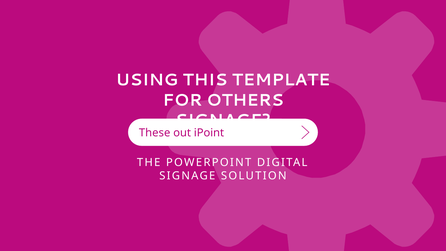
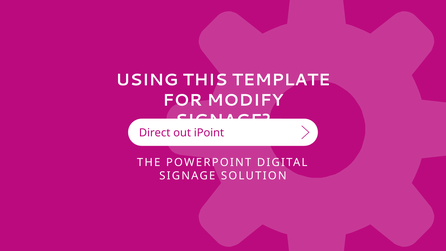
OTHERS: OTHERS -> MODIFY (245, 100)
These: These -> Direct (155, 133)
